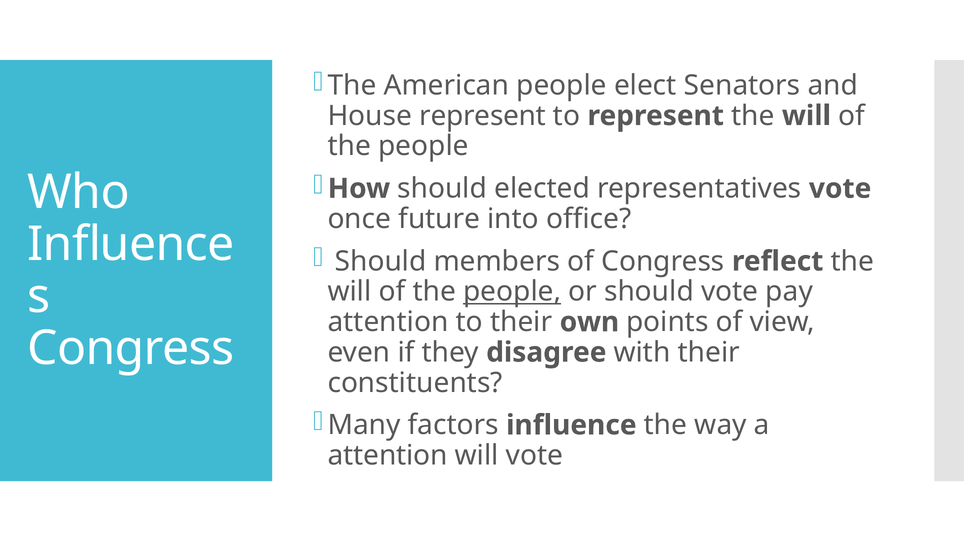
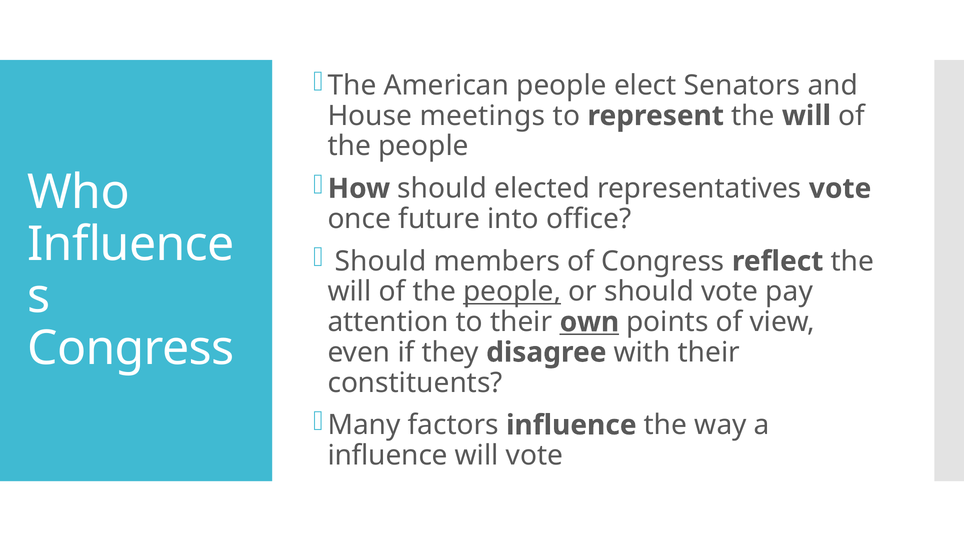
House represent: represent -> meetings (482, 116)
own underline: none -> present (589, 322)
attention: attention -> influence (388, 456)
